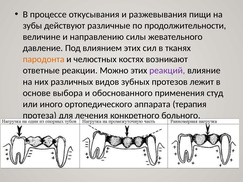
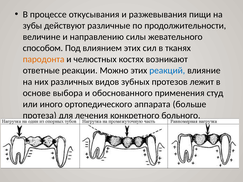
давление: давление -> способом (43, 48)
реакций colour: purple -> blue (167, 71)
терапия: терапия -> больше (189, 104)
